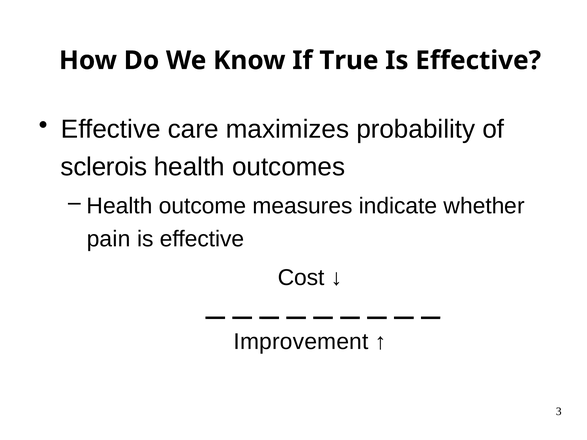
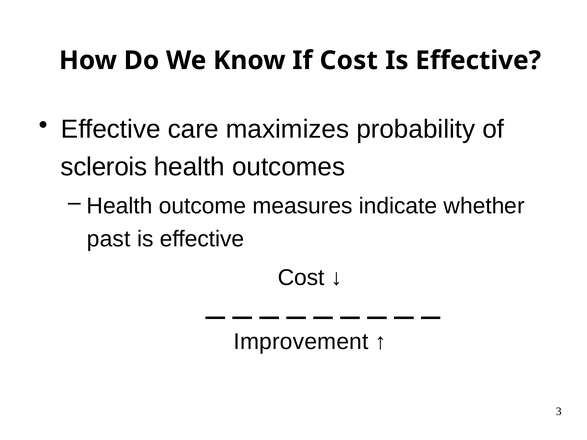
If True: True -> Cost (349, 61)
pain: pain -> past (109, 239)
